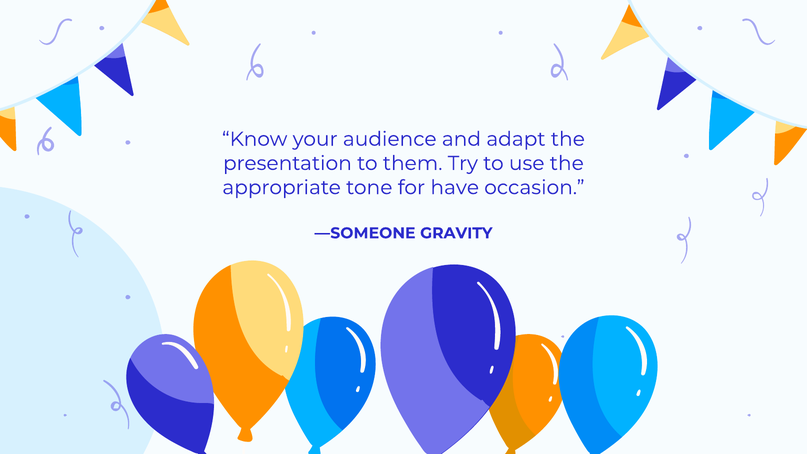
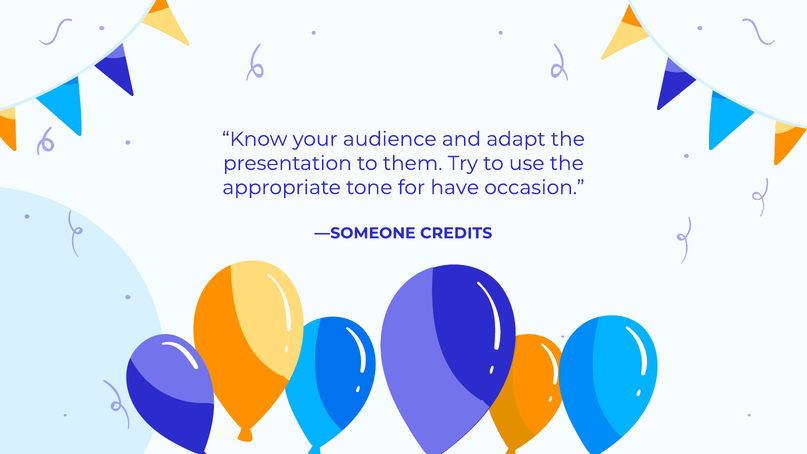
GRAVITY: GRAVITY -> CREDITS (456, 233)
